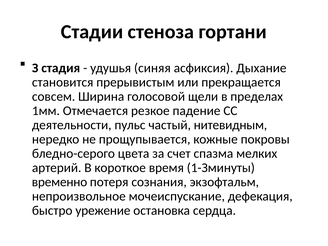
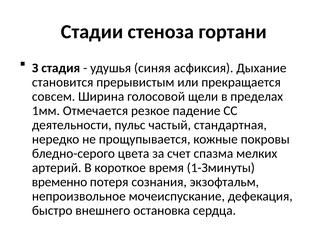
нитевидным: нитевидным -> стандартная (230, 125)
урежение: урежение -> внешнего (103, 211)
